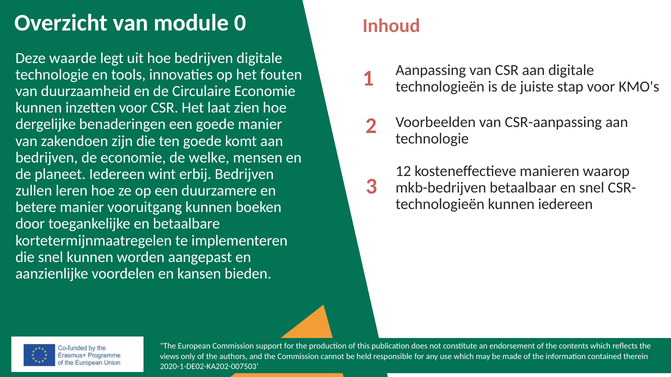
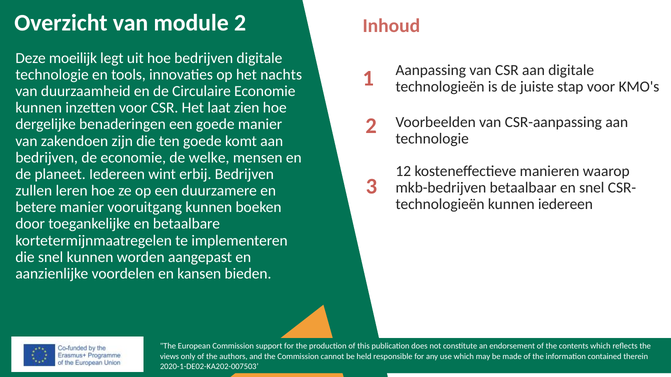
module 0: 0 -> 2 (240, 23)
waarde: waarde -> moeilijk (73, 58)
fouten: fouten -> nachts (281, 75)
